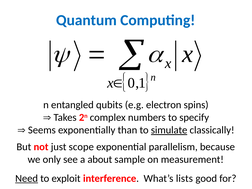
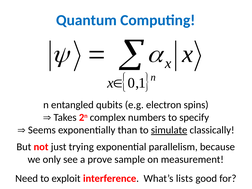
scope: scope -> trying (81, 147)
about: about -> prove (100, 159)
Need underline: present -> none (27, 178)
